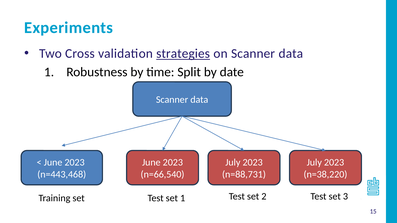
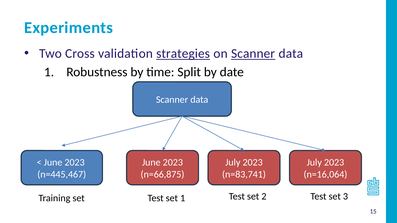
Scanner underline: none -> present (253, 54)
n=443,468: n=443,468 -> n=445,467 (62, 175)
n=66,540: n=66,540 -> n=66,875 (162, 175)
n=88,731: n=88,731 -> n=83,741 (244, 175)
n=38,220: n=38,220 -> n=16,064 (325, 175)
